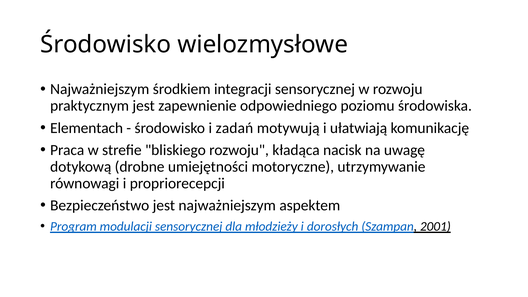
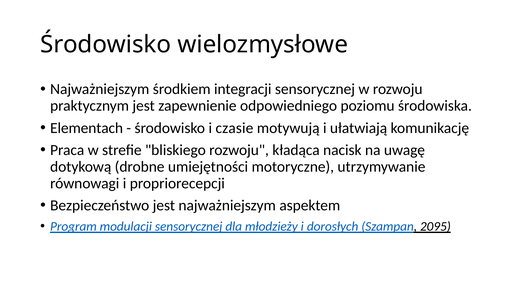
zadań: zadań -> czasie (234, 128)
2001: 2001 -> 2095 (435, 227)
